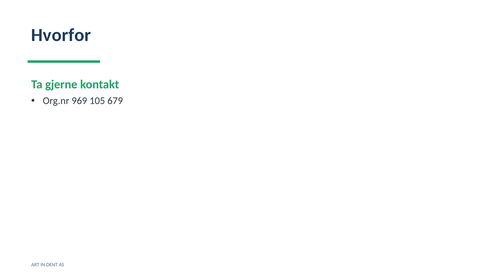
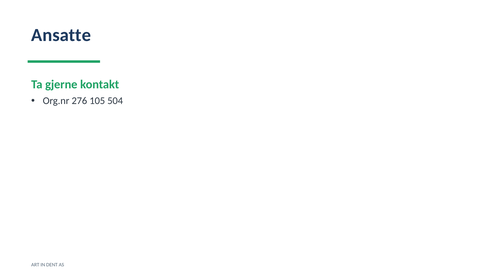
Hvorfor: Hvorfor -> Ansatte (61, 35)
969: 969 -> 276 (79, 101)
679: 679 -> 504 (115, 101)
